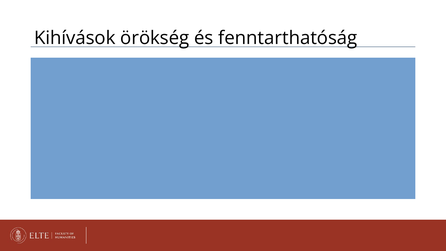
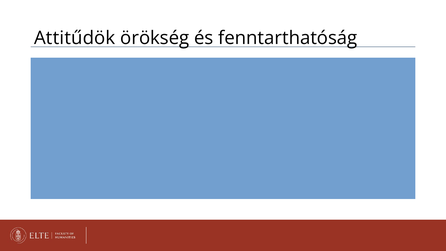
Kihívások: Kihívások -> Attitűdök (75, 38)
